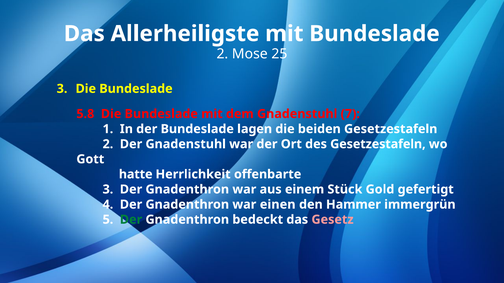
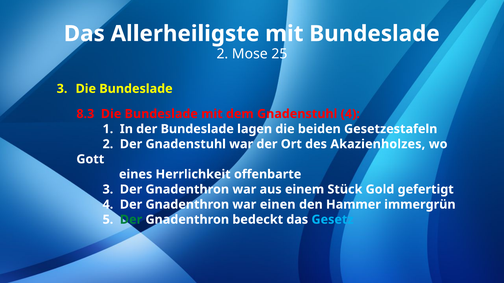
5.8: 5.8 -> 8.3 (85, 114)
Gnadenstuhl 7: 7 -> 4 (350, 114)
des Gesetzestafeln: Gesetzestafeln -> Akazienholzes (378, 144)
hatte: hatte -> eines (136, 175)
Gesetz colour: pink -> light blue (333, 220)
